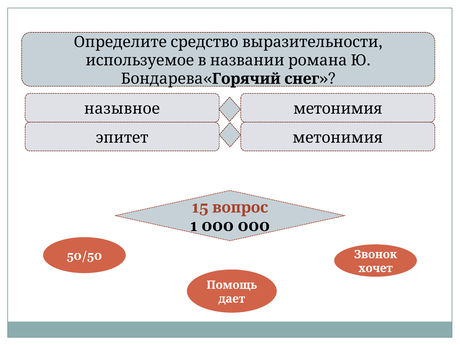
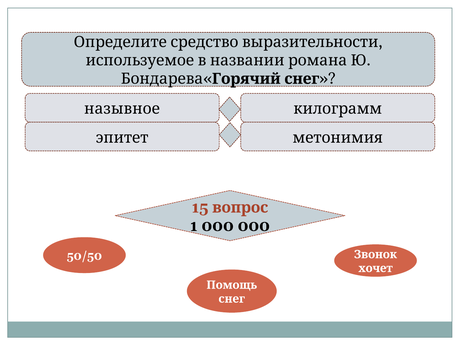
метонимия: метонимия -> килограмм (338, 109)
дает: дает -> снег (232, 299)
